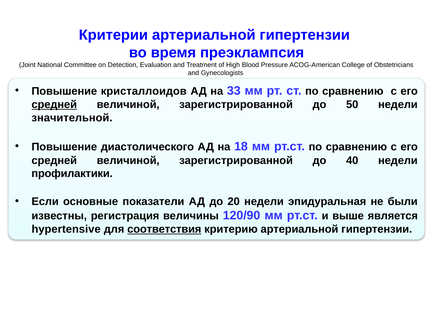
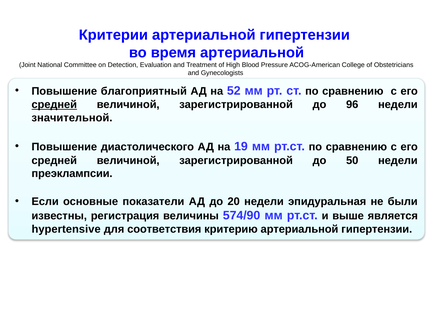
время преэклампсия: преэклампсия -> артериальной (252, 53)
кристаллоидов: кристаллоидов -> благоприятный (144, 91)
33: 33 -> 52 (234, 91)
50: 50 -> 96 (352, 105)
18: 18 -> 19 (241, 147)
40: 40 -> 50 (352, 160)
профилактики: профилактики -> преэклампсии (72, 174)
120/90: 120/90 -> 574/90 (242, 215)
соответствия underline: present -> none (164, 229)
